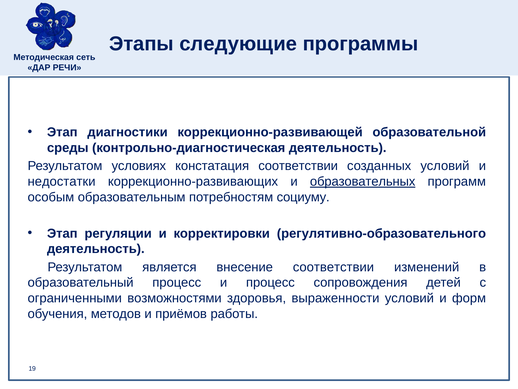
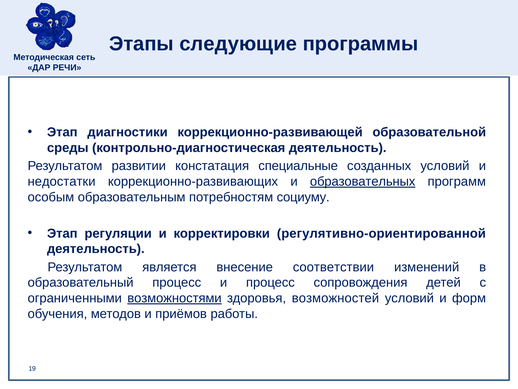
условиях: условиях -> развитии (139, 166)
констатация соответствии: соответствии -> специальные (298, 166)
регулятивно-образовательного: регулятивно-образовательного -> регулятивно-ориентированной (381, 233)
возможностями underline: none -> present (175, 298)
выраженности: выраженности -> возможностей (335, 298)
